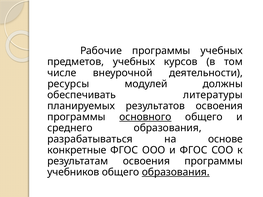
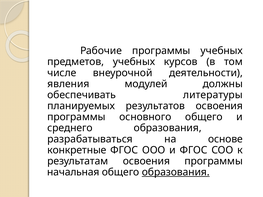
ресурсы: ресурсы -> явления (68, 84)
основного underline: present -> none (145, 117)
учебников: учебников -> начальная (73, 172)
